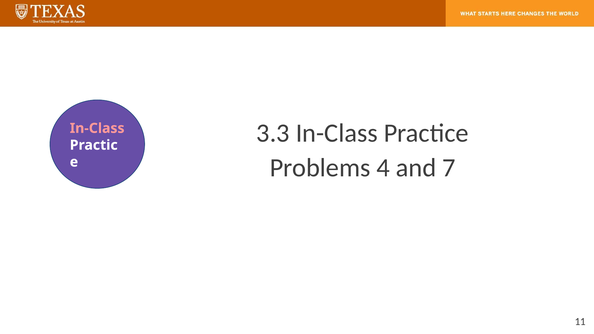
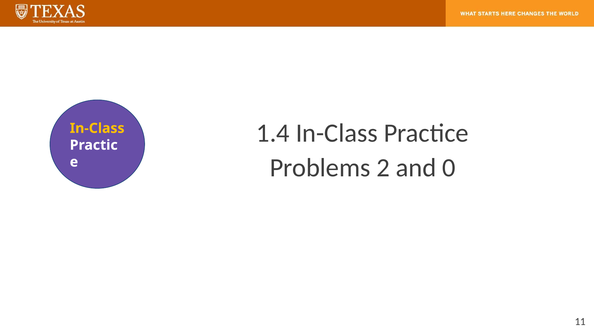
3.3: 3.3 -> 1.4 (273, 133)
In-Class colour: pink -> yellow (97, 128)
4: 4 -> 2 (383, 168)
7: 7 -> 0 (449, 168)
